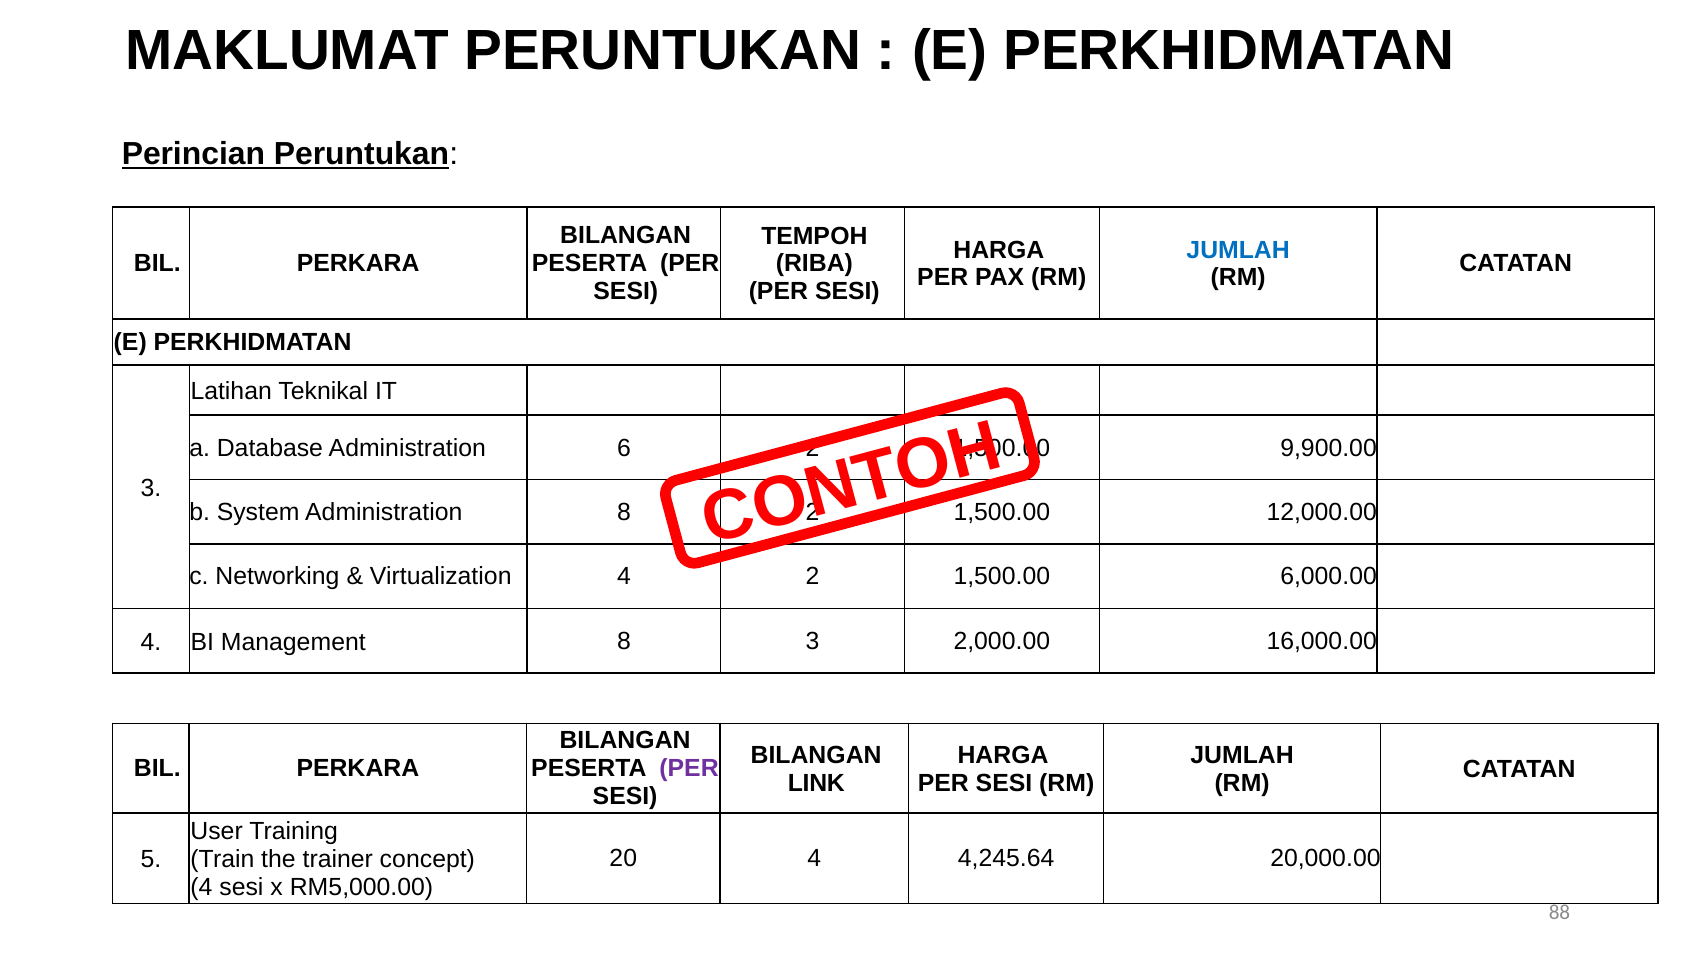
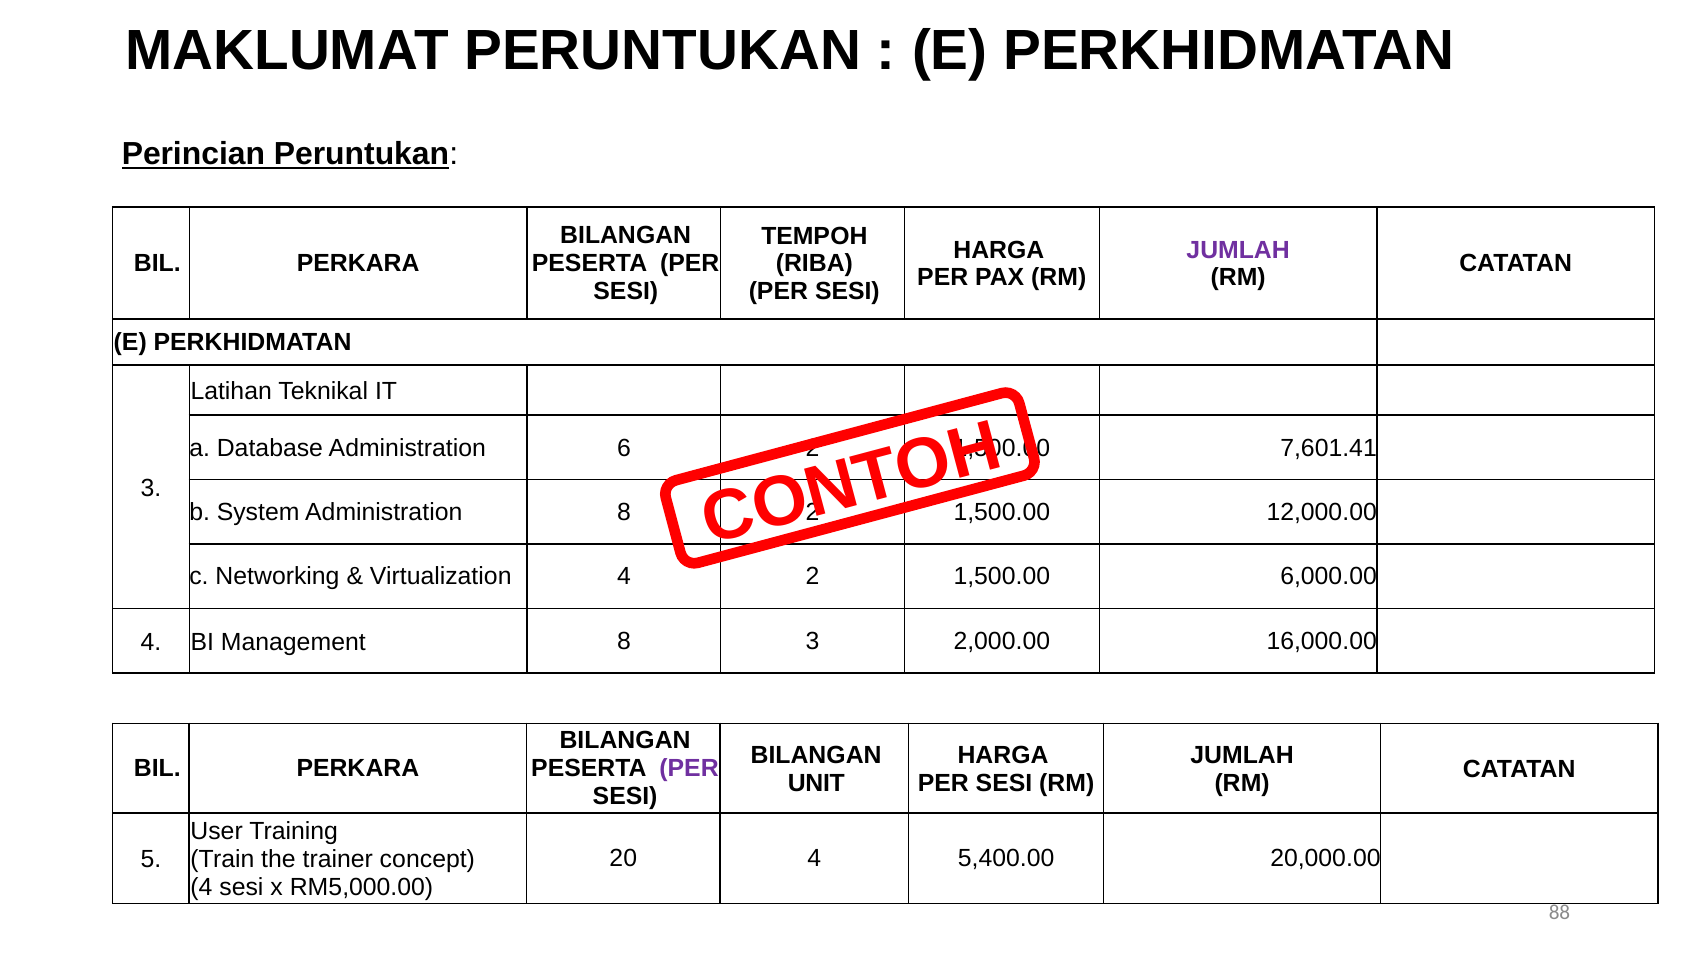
JUMLAH colour: blue -> purple (1238, 250)
9,900.00: 9,900.00 -> 7,601.41 (1329, 448)
LINK: LINK -> UNIT (816, 783)
4,245.64: 4,245.64 -> 5,400.00 (1006, 859)
